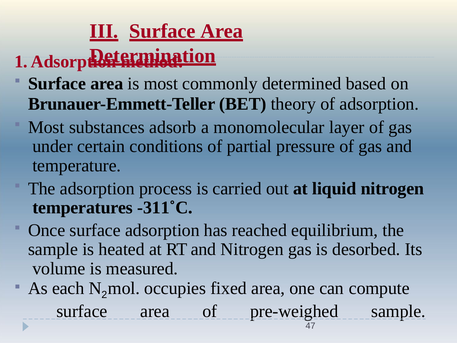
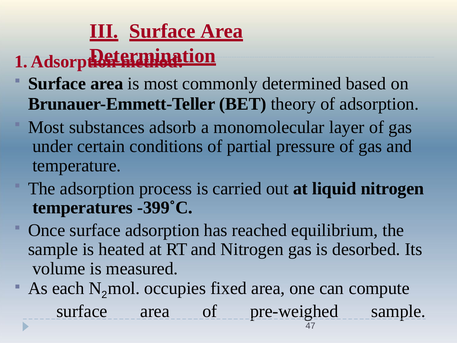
-311˚C: -311˚C -> -399˚C (165, 208)
